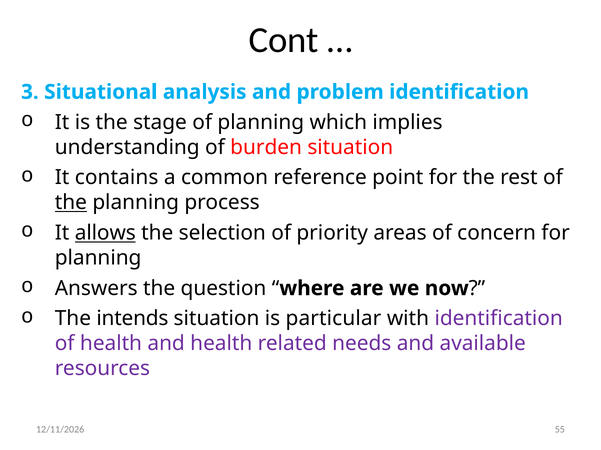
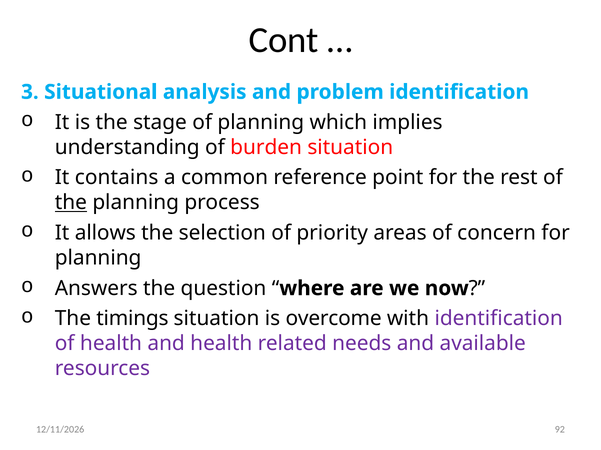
allows underline: present -> none (105, 233)
intends: intends -> timings (132, 319)
particular: particular -> overcome (334, 319)
55: 55 -> 92 (560, 430)
